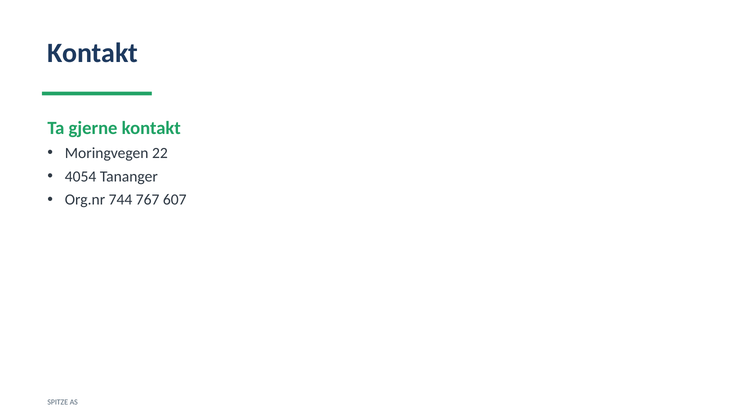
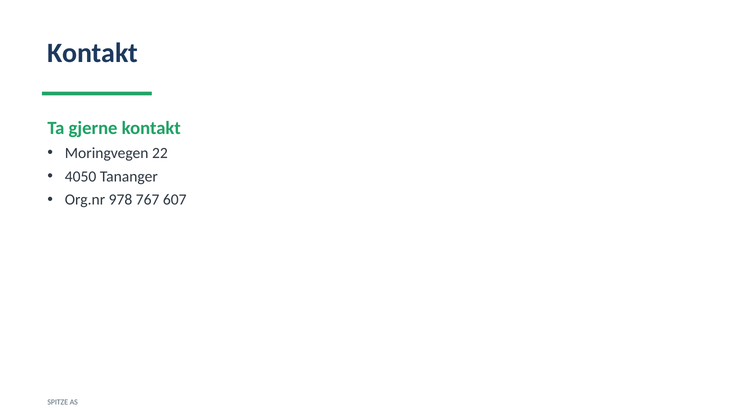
4054: 4054 -> 4050 (81, 176)
744: 744 -> 978 (120, 200)
